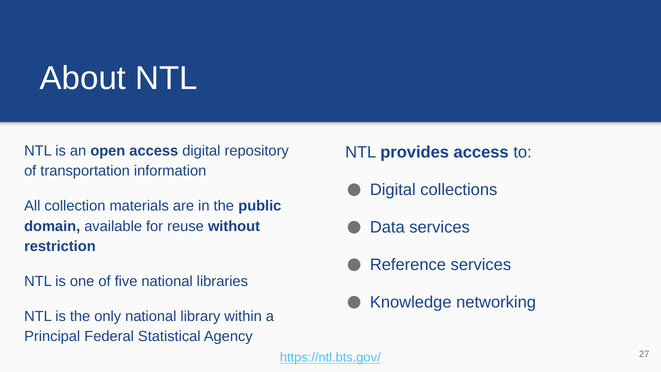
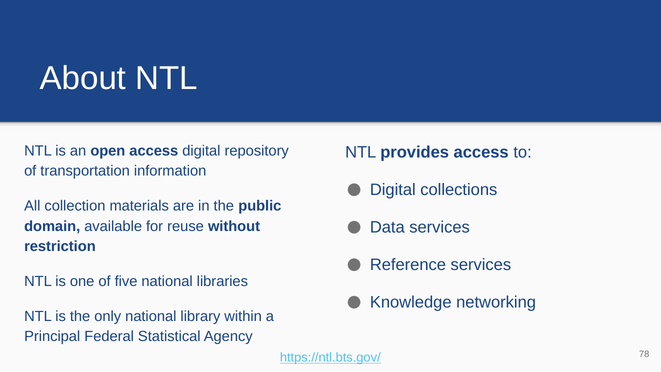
27: 27 -> 78 (644, 354)
